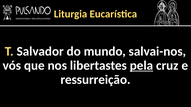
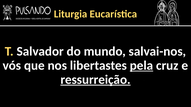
ressurreição underline: none -> present (95, 80)
